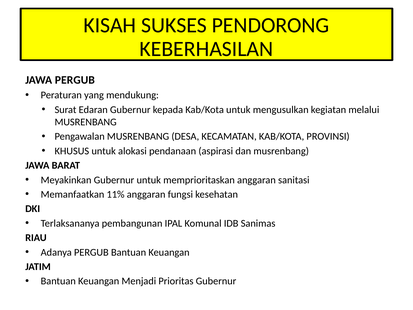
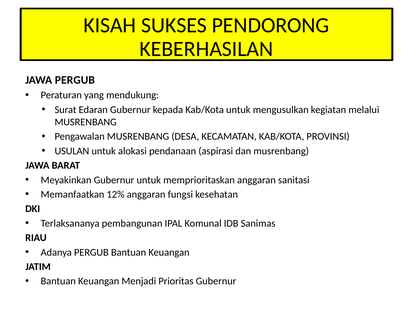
KHUSUS: KHUSUS -> USULAN (72, 151)
11%: 11% -> 12% (116, 194)
